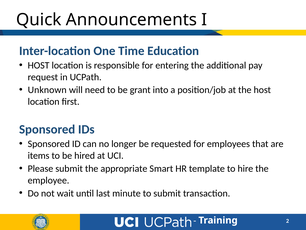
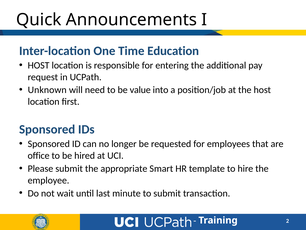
grant: grant -> value (140, 90)
items: items -> office (39, 155)
